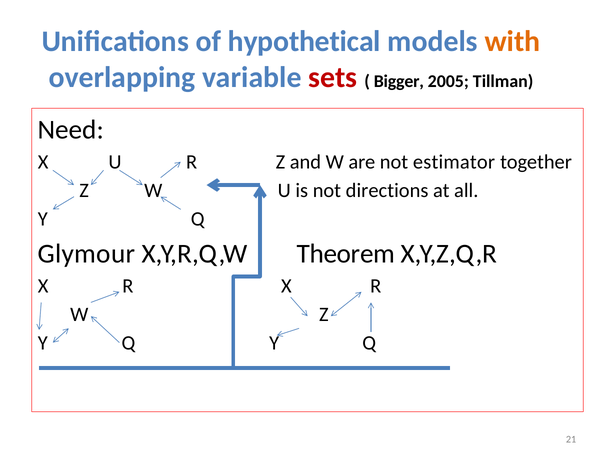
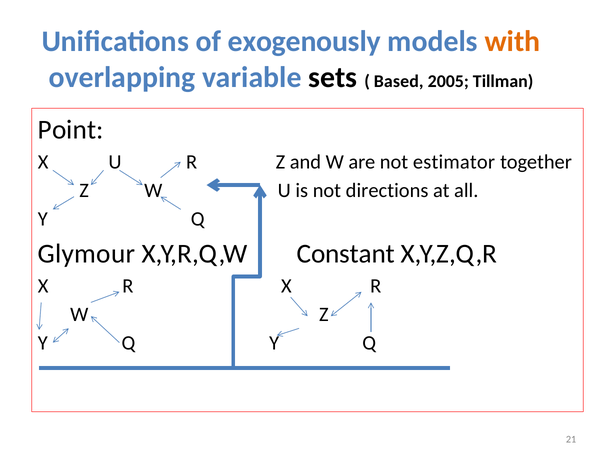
hypothetical: hypothetical -> exogenously (304, 41)
sets colour: red -> black (333, 77)
Bigger: Bigger -> Based (399, 81)
Need: Need -> Point (71, 130)
Theorem: Theorem -> Constant (346, 254)
